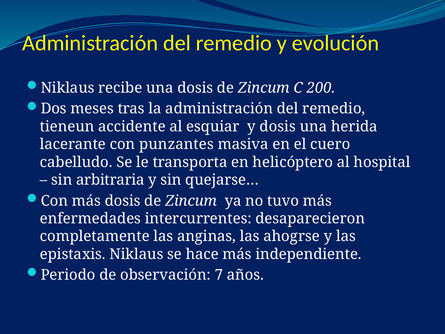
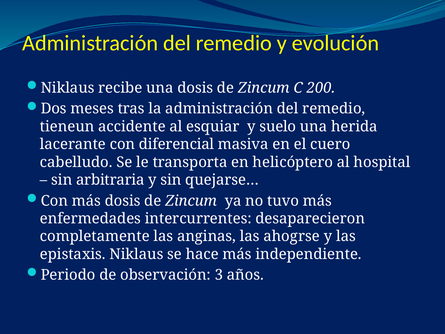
y dosis: dosis -> suelo (278, 126)
punzantes: punzantes -> diferencial (177, 144)
7: 7 -> 3 (219, 275)
